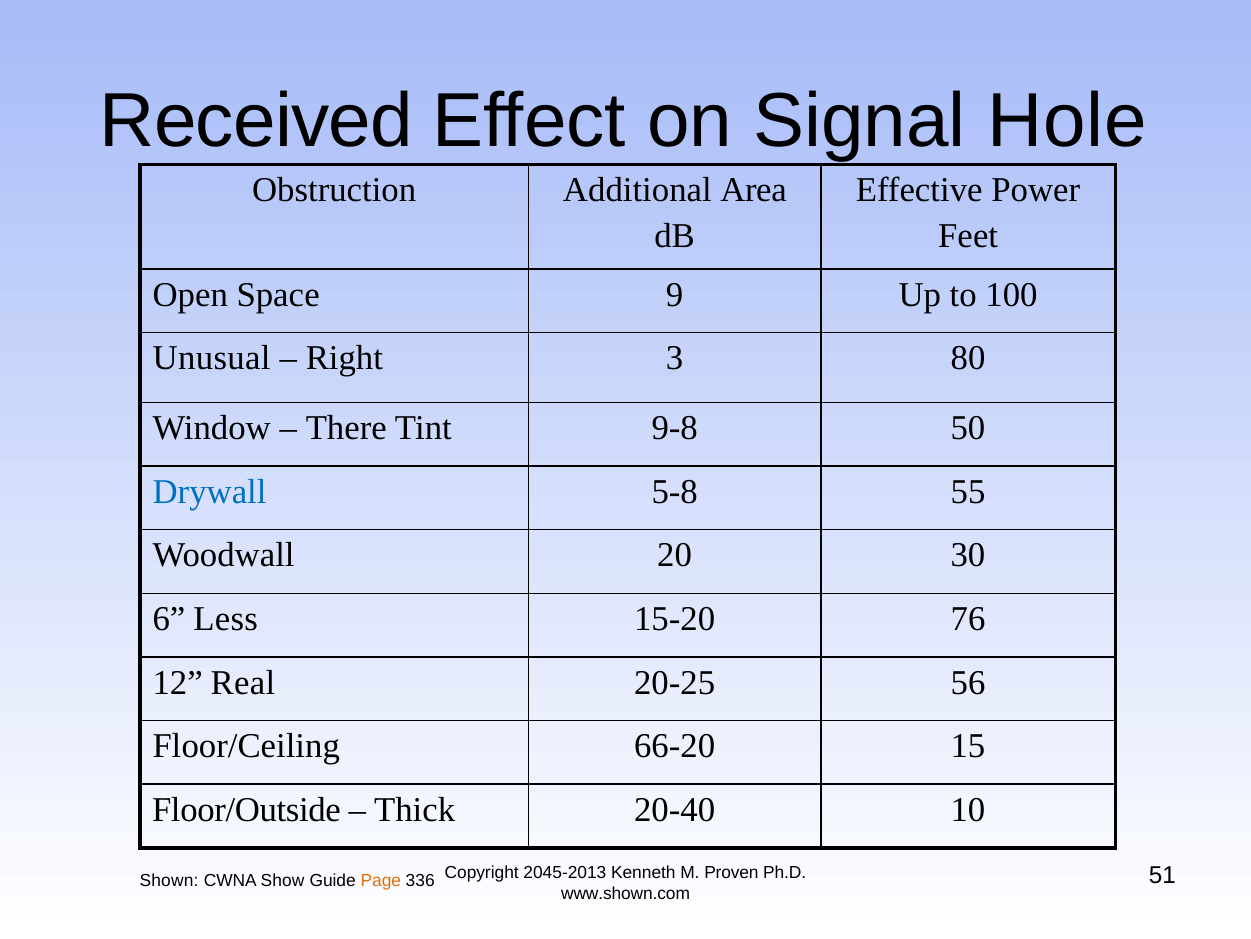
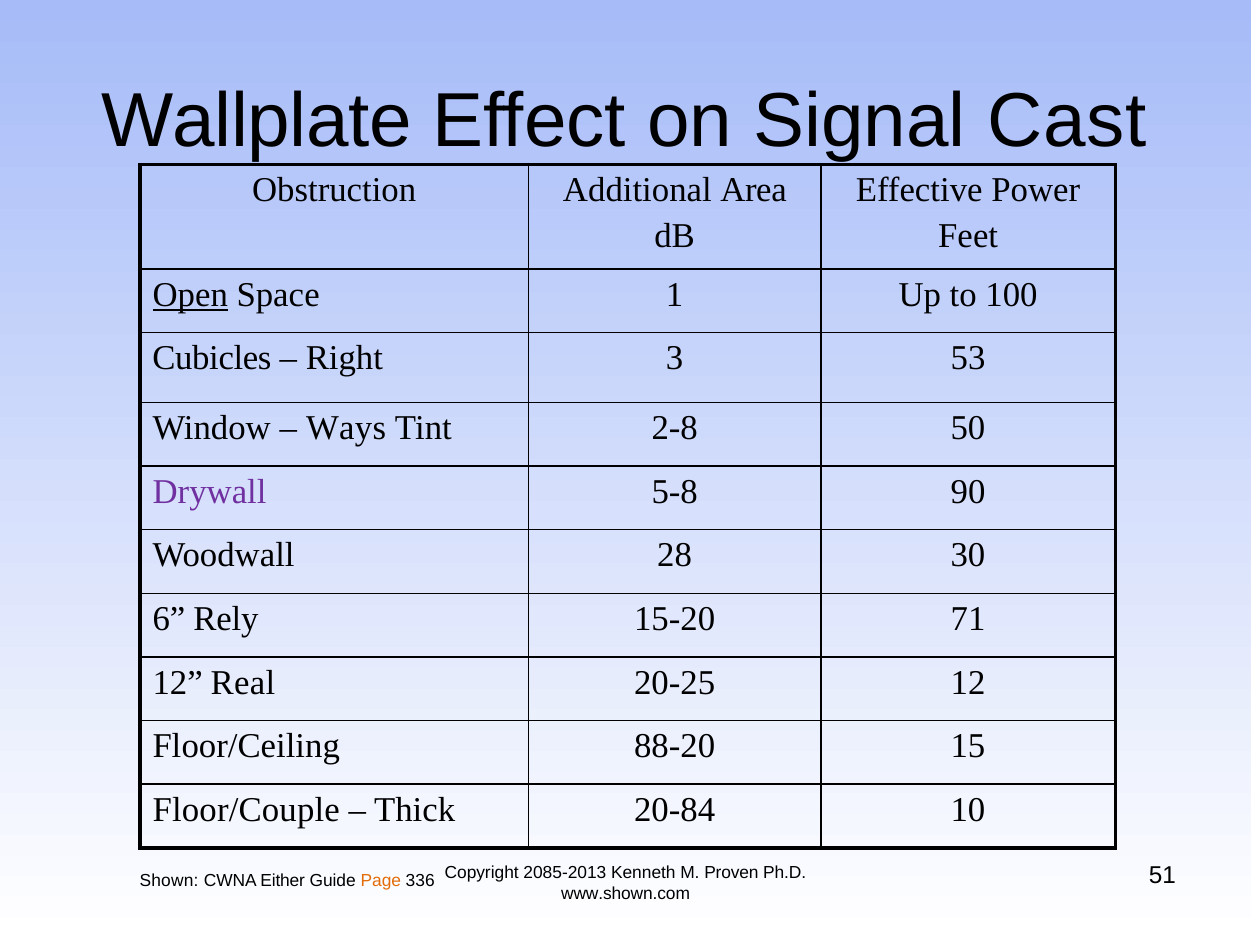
Received: Received -> Wallplate (256, 121)
Hole: Hole -> Cast (1067, 121)
Open underline: none -> present (190, 294)
9: 9 -> 1 (675, 294)
Unusual: Unusual -> Cubicles (212, 358)
80: 80 -> 53 (968, 358)
There: There -> Ways (346, 428)
9-8: 9-8 -> 2-8 (675, 428)
Drywall colour: blue -> purple (210, 491)
55: 55 -> 90 (968, 491)
20: 20 -> 28 (675, 555)
Less: Less -> Rely (226, 619)
76: 76 -> 71 (968, 619)
20-25 56: 56 -> 12 (968, 682)
66-20: 66-20 -> 88-20 (675, 746)
Floor/Outside: Floor/Outside -> Floor/Couple (246, 809)
20-40: 20-40 -> 20-84 (675, 809)
Show: Show -> Either (283, 880)
2045-2013: 2045-2013 -> 2085-2013 (565, 872)
